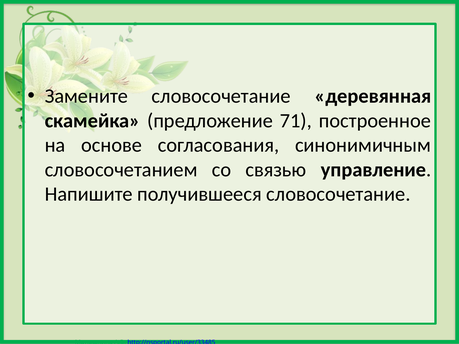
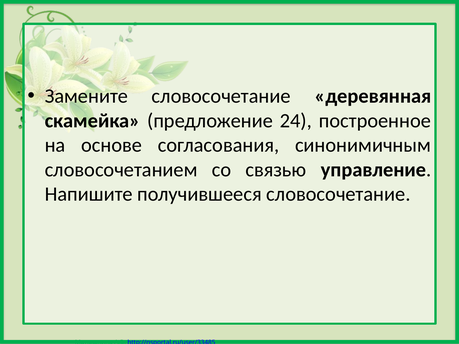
71: 71 -> 24 (296, 121)
